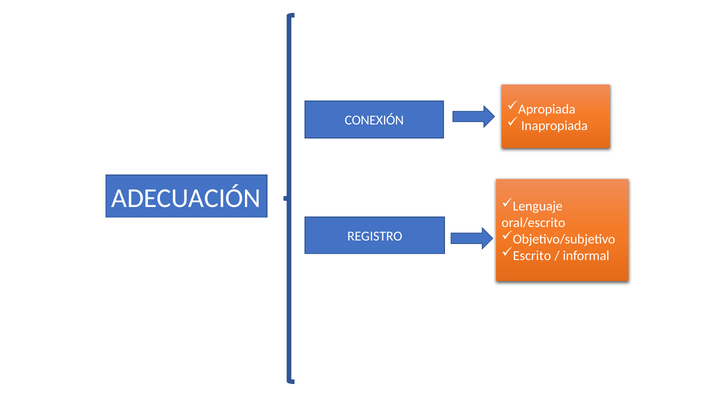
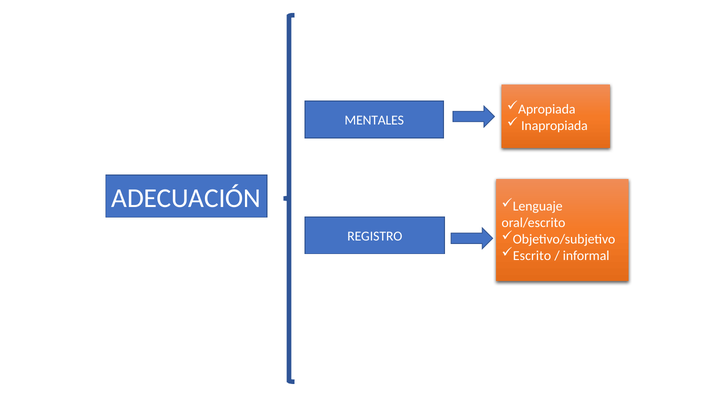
CONEXIÓN: CONEXIÓN -> MENTALES (374, 121)
